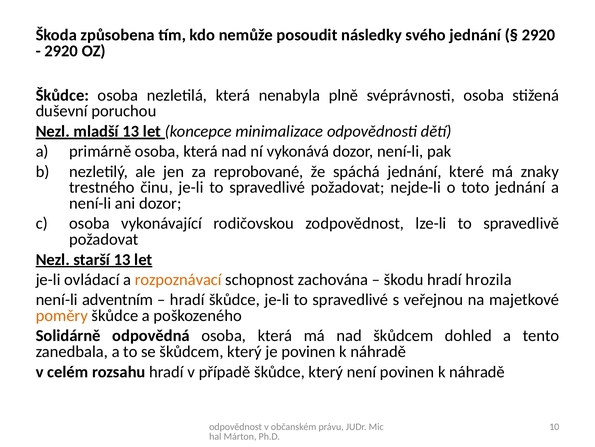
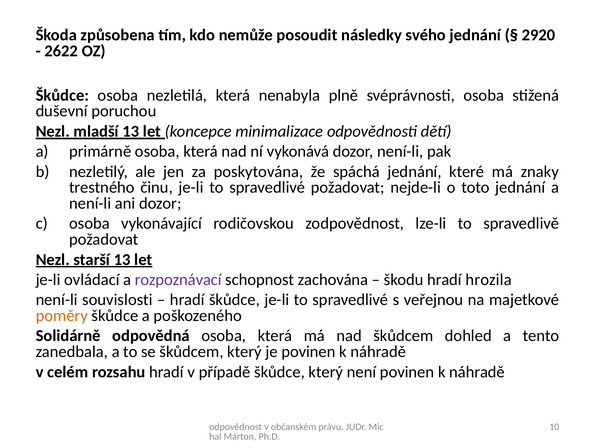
2920: 2920 -> 2622 (61, 51)
reprobované: reprobované -> poskytována (258, 171)
rozpoznávací colour: orange -> purple (178, 279)
adventním: adventním -> souvislosti (117, 299)
